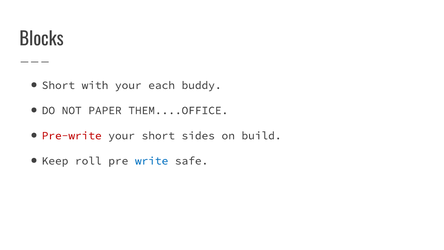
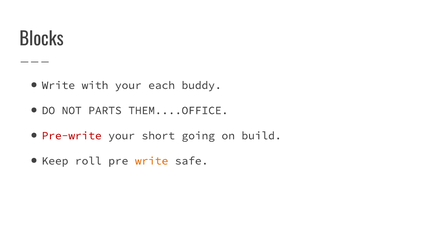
Short: Short -> Write (58, 85)
PAPER: PAPER -> PARTS (105, 110)
sides: sides -> going (198, 136)
write colour: blue -> orange (152, 161)
